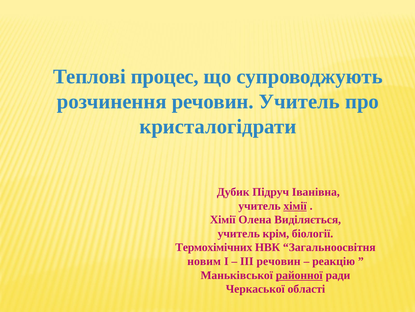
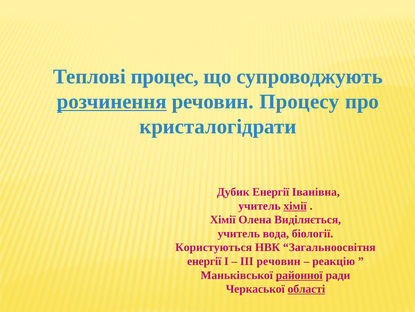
розчинення underline: none -> present (112, 101)
речовин Учитель: Учитель -> Процесу (299, 101)
Дубик Підруч: Підруч -> Енергії (271, 192)
крім: крім -> вода (276, 233)
Термохімічних: Термохімічних -> Користуються (214, 247)
новим: новим -> енергії (204, 261)
області underline: none -> present (306, 288)
